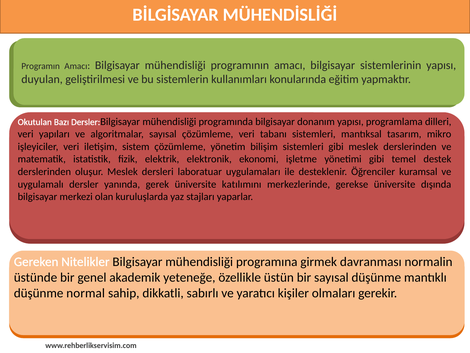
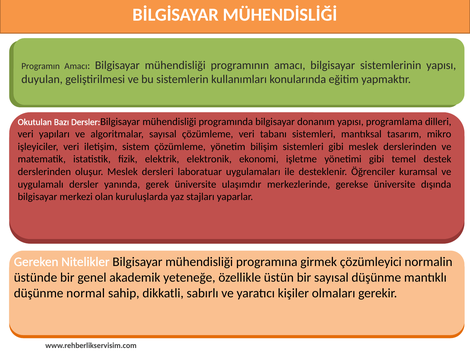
katılımını: katılımını -> ulaşımdır (242, 184)
davranması: davranması -> çözümleyici (371, 261)
